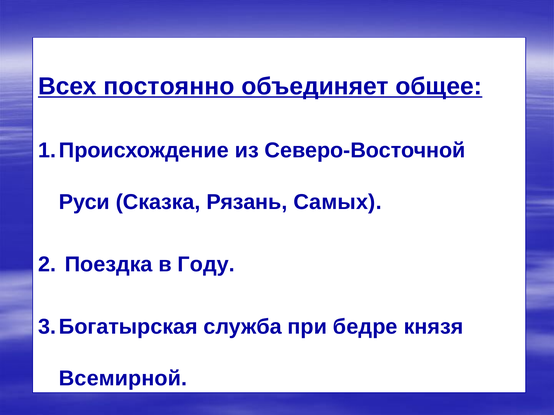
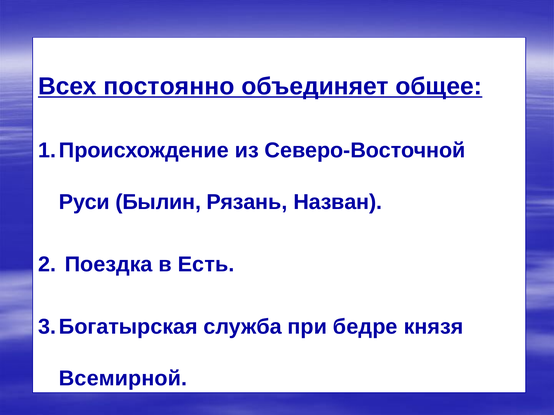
Сказка: Сказка -> Былин (158, 202)
Самых: Самых -> Назван (338, 202)
Году: Году -> Есть (206, 265)
